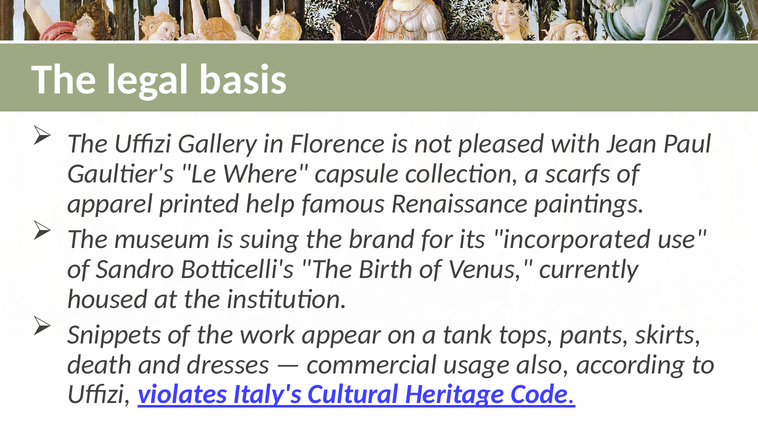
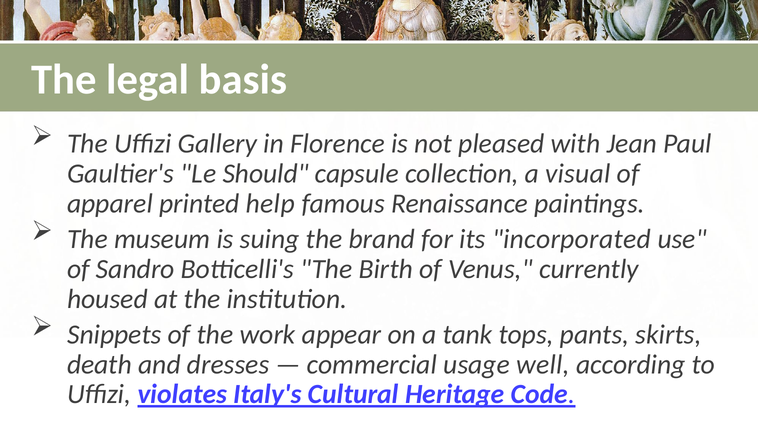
Where: Where -> Should (266, 173)
scarfs: scarfs -> visual (578, 173)
also: also -> well (543, 364)
